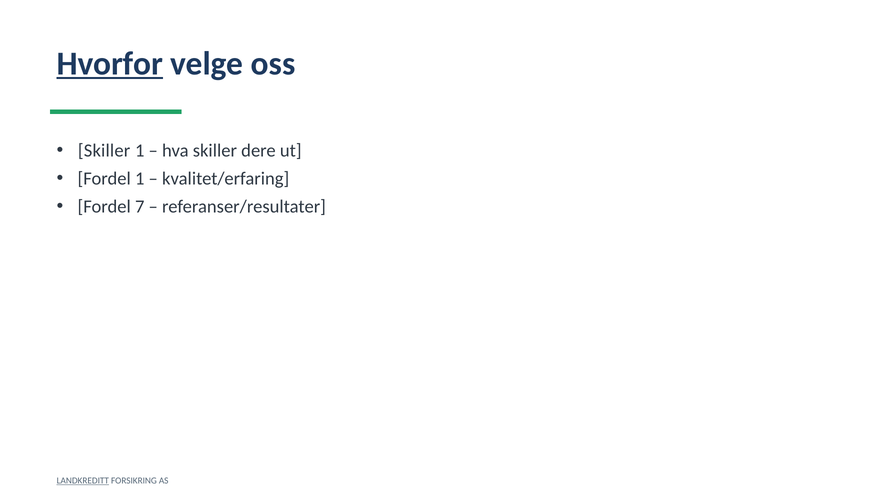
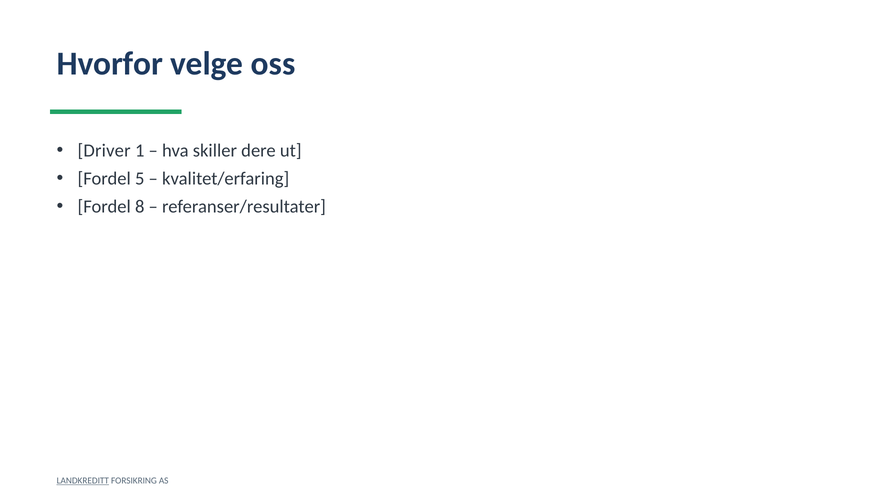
Hvorfor underline: present -> none (110, 64)
Skiller: Skiller -> Driver (104, 151)
Fordel 1: 1 -> 5 (140, 179)
7: 7 -> 8 (140, 207)
